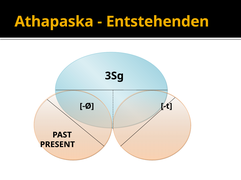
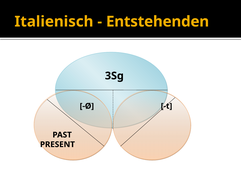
Athapaska: Athapaska -> Italienisch (54, 22)
